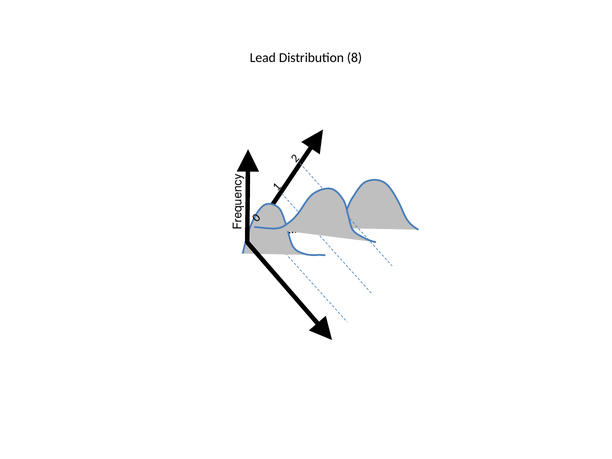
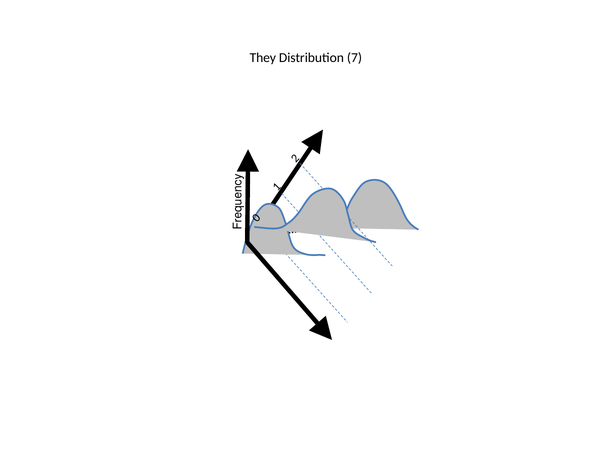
Lead: Lead -> They (263, 58)
8: 8 -> 7 (354, 58)
